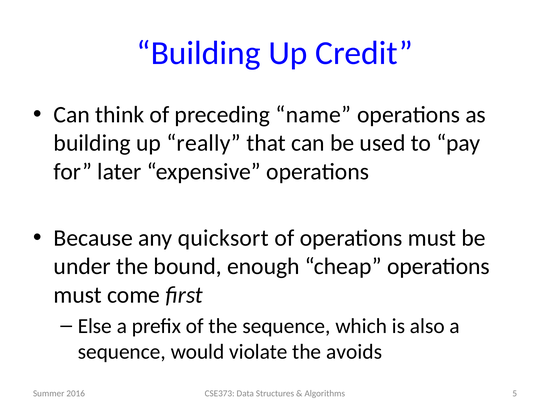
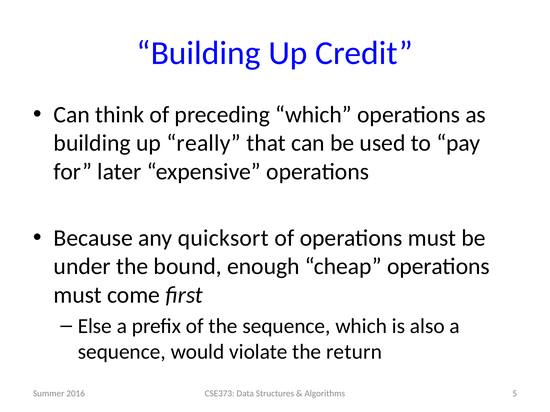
preceding name: name -> which (314, 115)
avoids: avoids -> return (354, 352)
